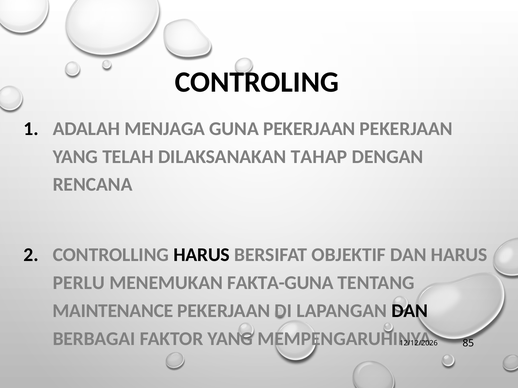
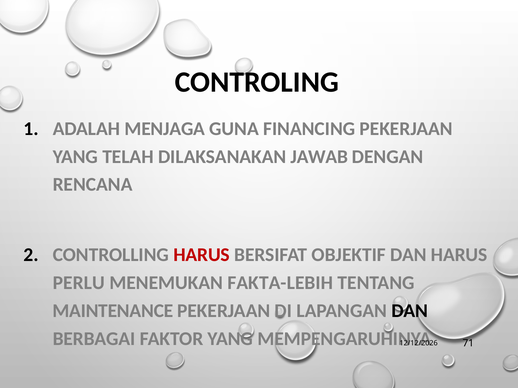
GUNA PEKERJAAN: PEKERJAAN -> FINANCING (309, 129)
TAHAP: TAHAP -> JAWAB (319, 157)
HARUS colour: black -> red (202, 255)
FAKTA-GUNA: FAKTA-GUNA -> FAKTA-LEBIH (280, 283)
85: 85 -> 71 (468, 343)
